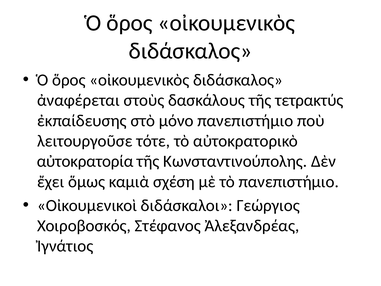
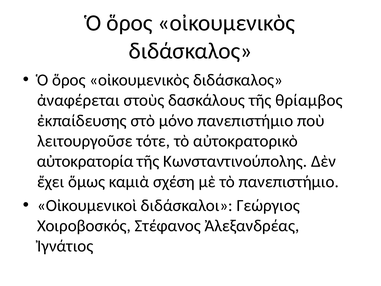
τετρακτύς: τετρακτύς -> θρίαμβος (309, 100)
